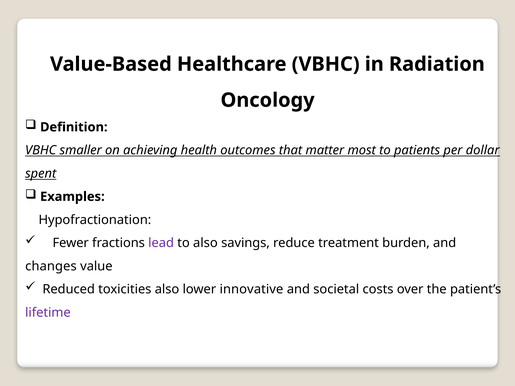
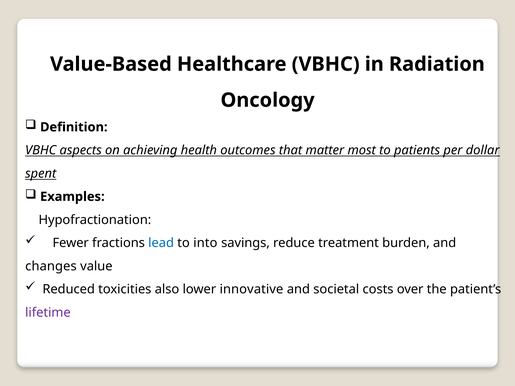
smaller: smaller -> aspects (81, 150)
lead colour: purple -> blue (161, 243)
to also: also -> into (205, 243)
